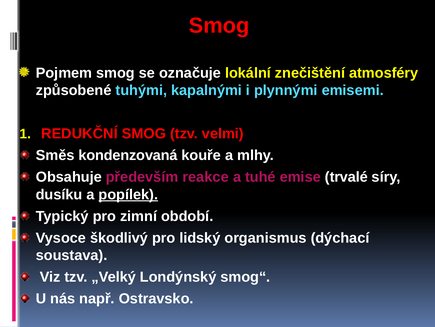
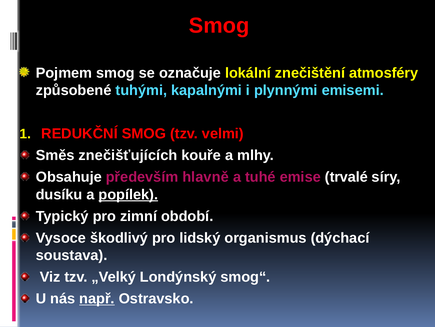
kondenzovaná: kondenzovaná -> znečišťujících (128, 155)
reakce: reakce -> hlavně (206, 177)
např underline: none -> present (97, 298)
